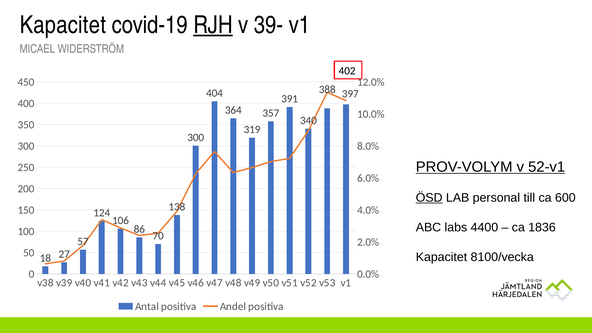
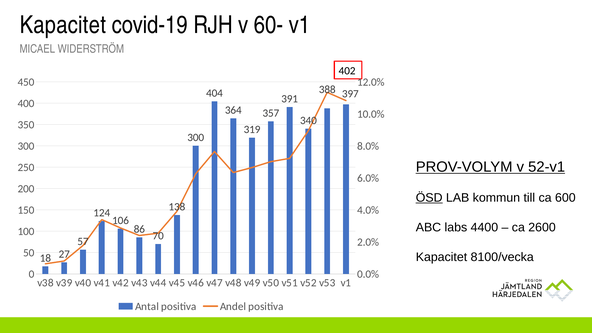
RJH underline: present -> none (213, 25)
39-: 39- -> 60- (269, 25)
personal: personal -> kommun (496, 198)
1836: 1836 -> 2600 (542, 227)
